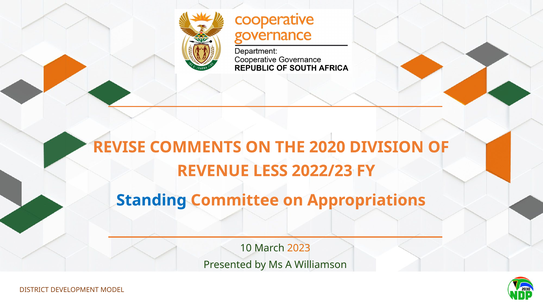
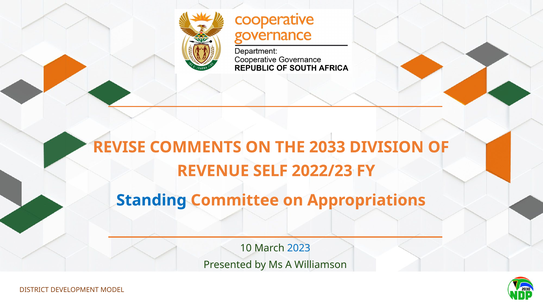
2020: 2020 -> 2033 (327, 147)
LESS: LESS -> SELF (270, 171)
2023 colour: orange -> blue (299, 248)
